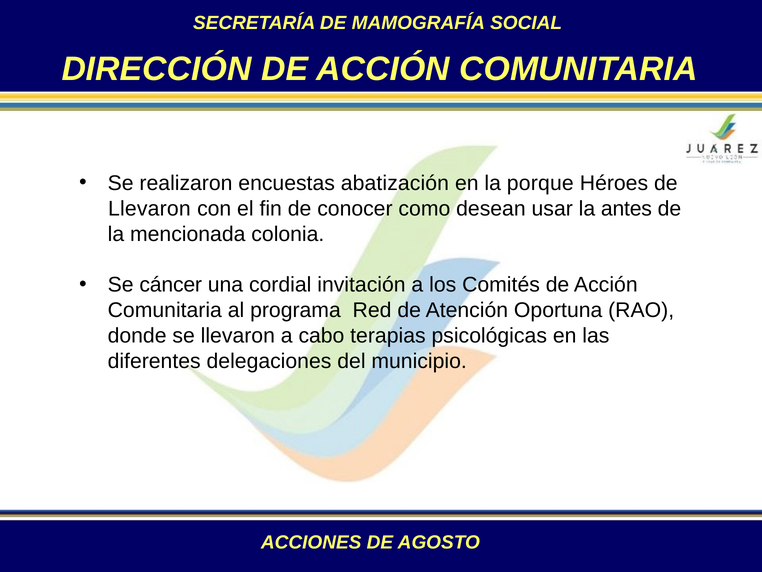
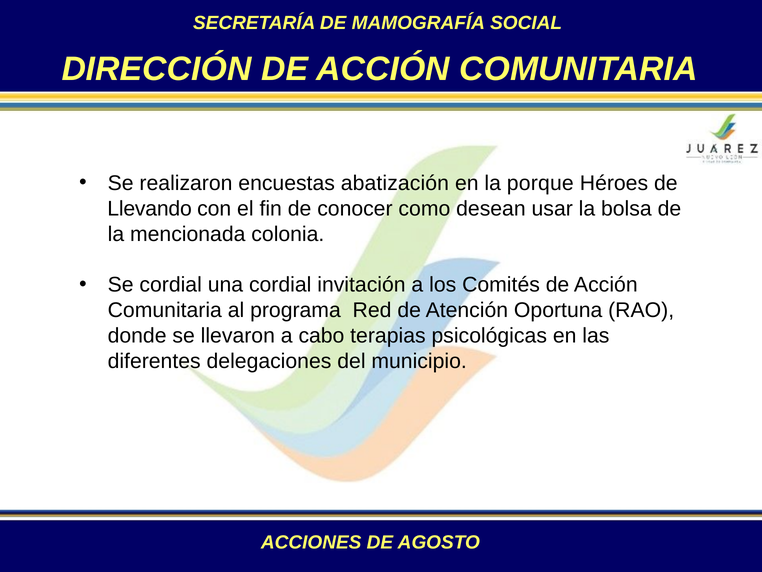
Llevaron: Llevaron -> Llevando (150, 208)
antes: antes -> bolsa (626, 208)
Se cáncer: cáncer -> cordial (171, 285)
